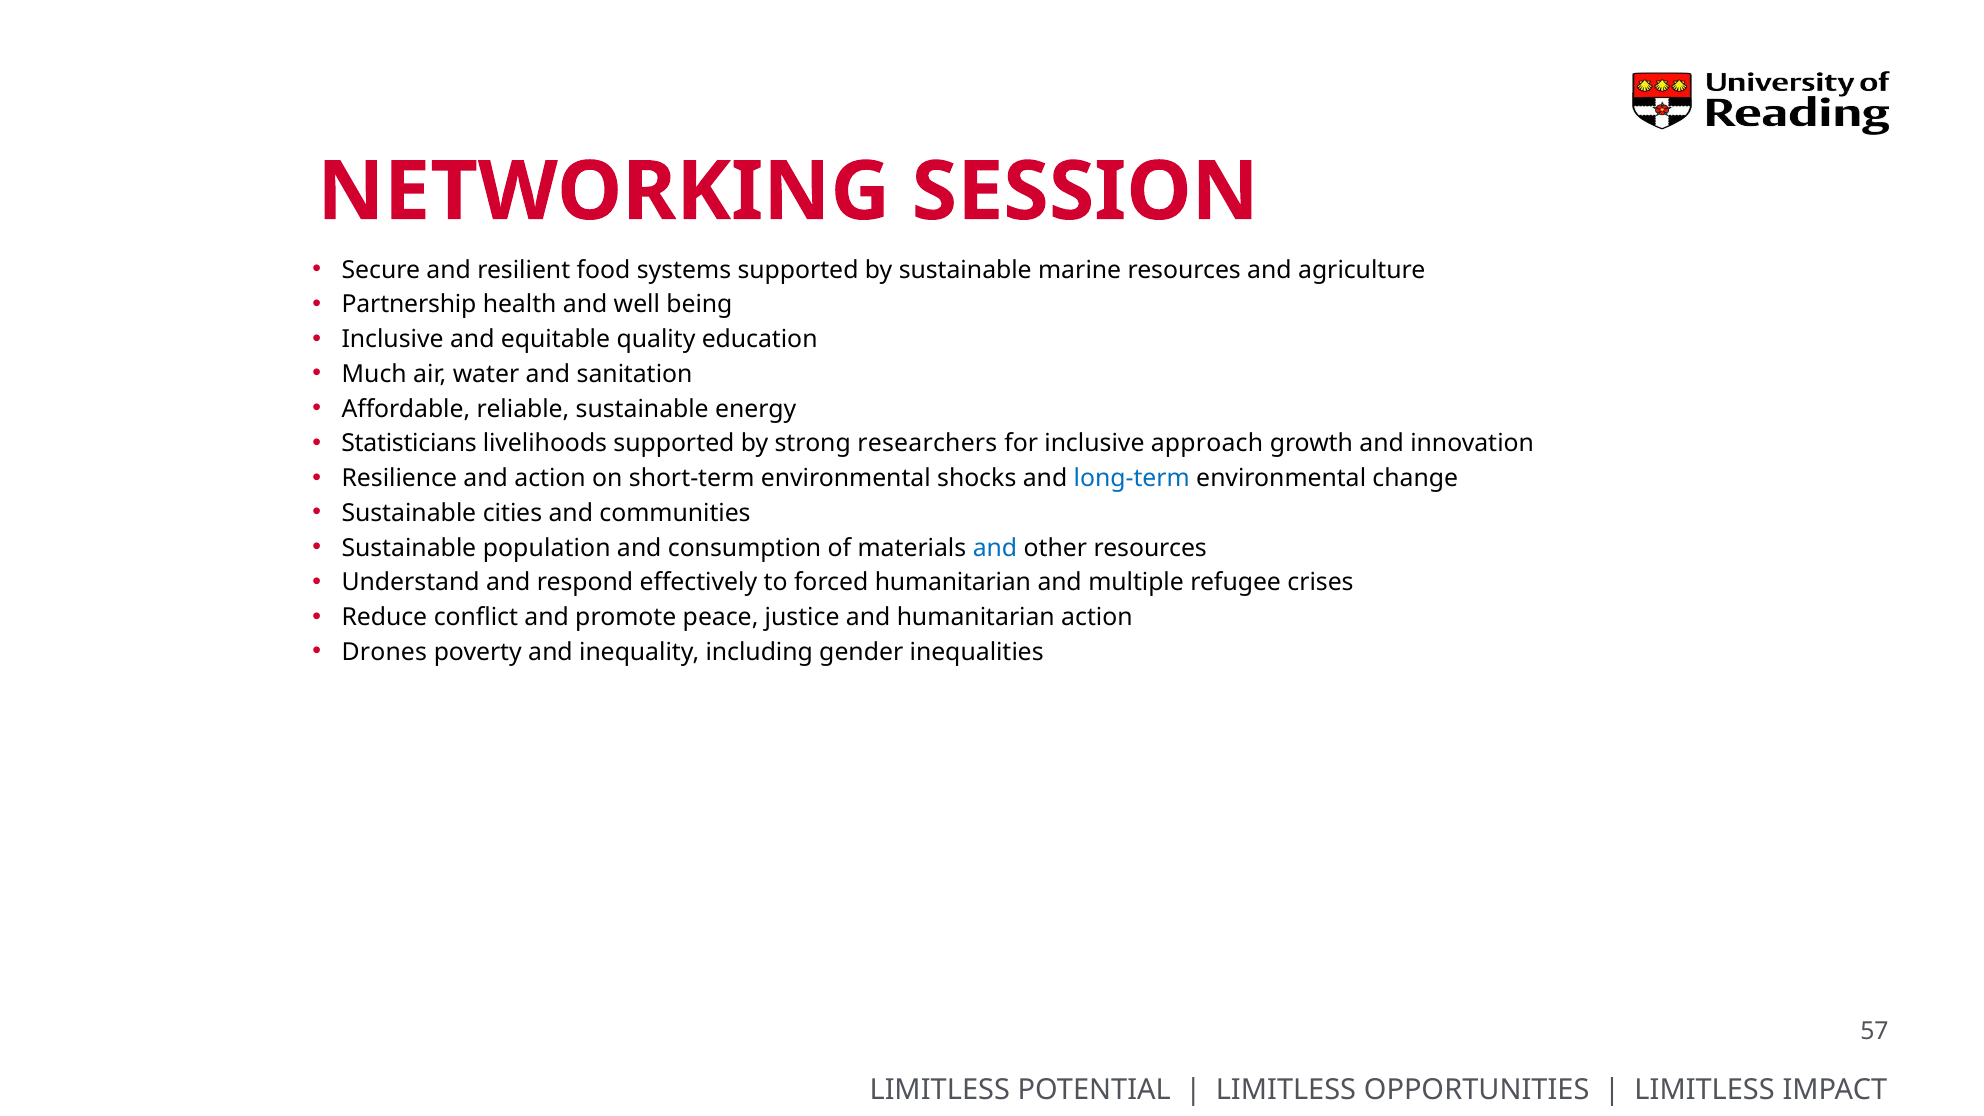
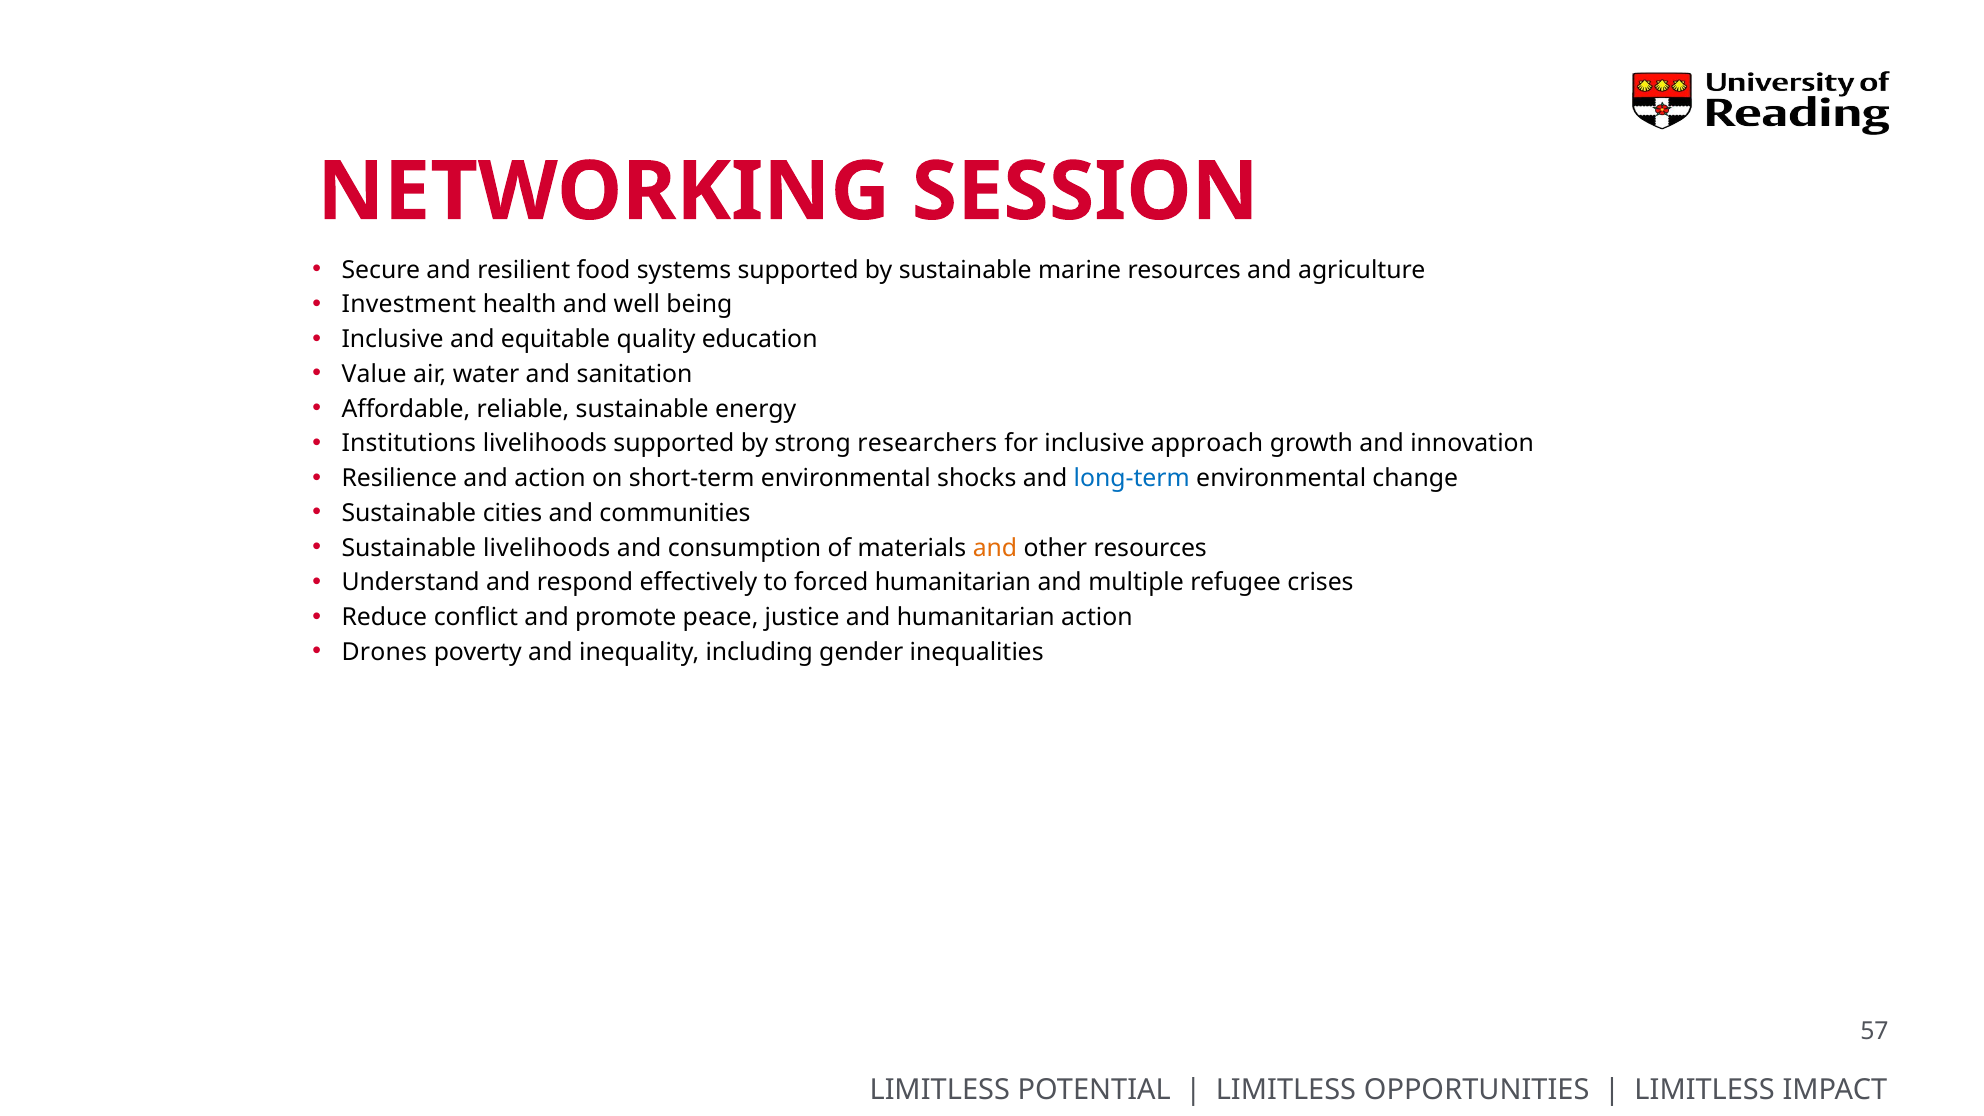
Partnership: Partnership -> Investment (409, 305)
Much: Much -> Value (374, 374)
Statisticians: Statisticians -> Institutions (409, 444)
Sustainable population: population -> livelihoods (547, 548)
and colour: blue -> orange (995, 548)
